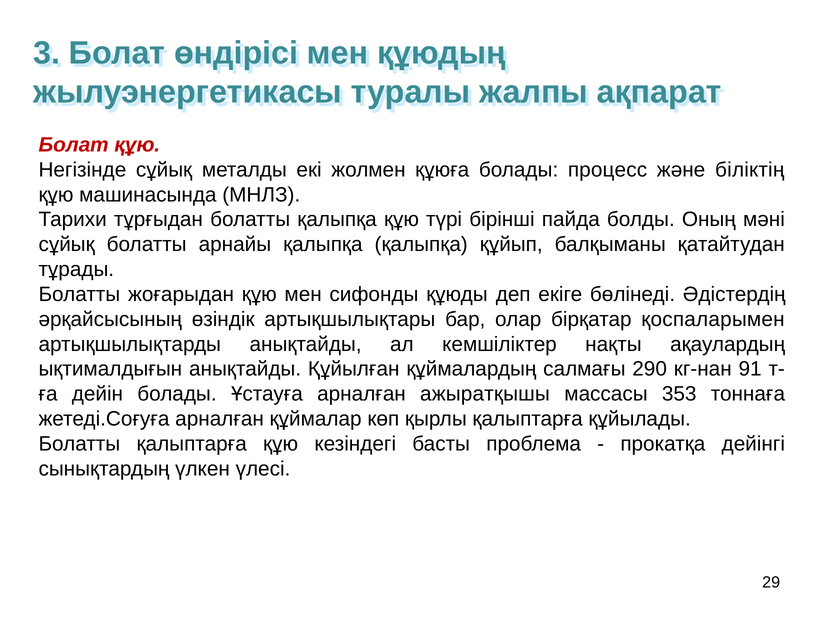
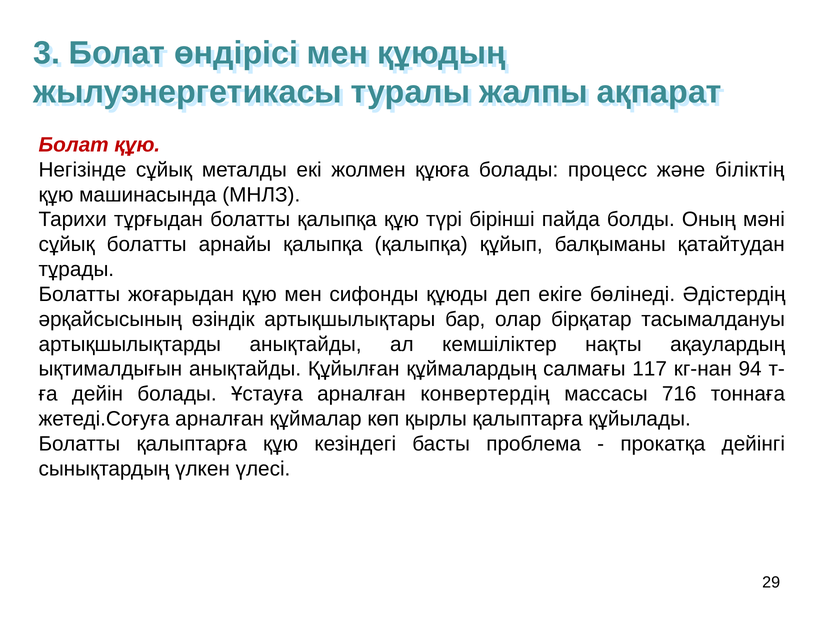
қоспаларымен: қоспаларымен -> тасымалдануы (713, 319)
290: 290 -> 117 (650, 369)
91: 91 -> 94 (750, 369)
ажыратқышы: ажыратқышы -> конвертердің (485, 394)
353: 353 -> 716 (679, 394)
